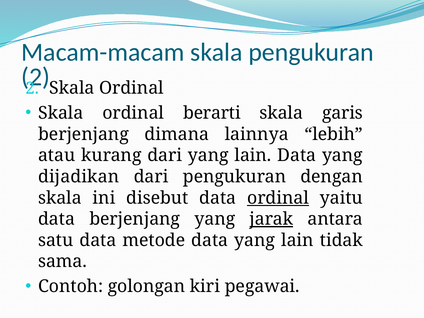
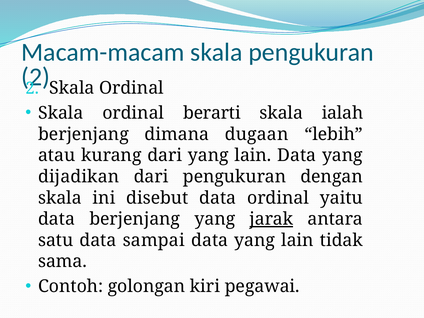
garis: garis -> ialah (343, 113)
lainnya: lainnya -> dugaan (257, 134)
ordinal underline: present -> none (278, 198)
metode: metode -> sampai (154, 240)
